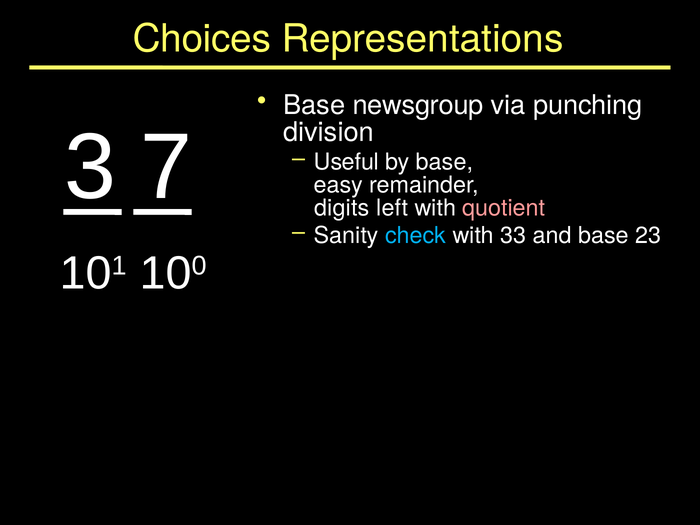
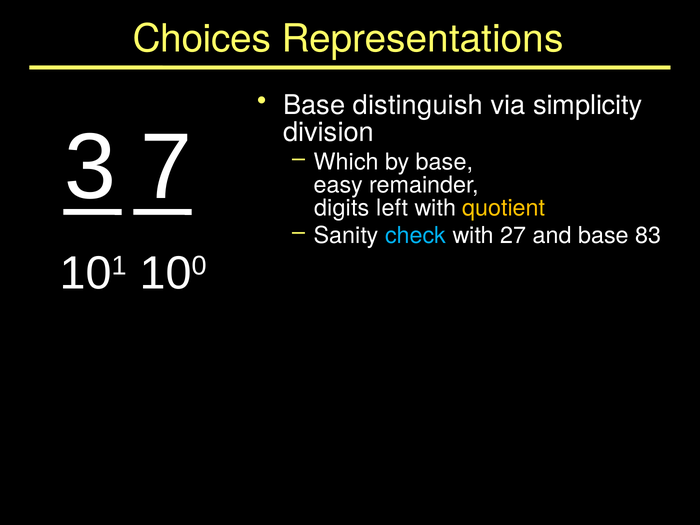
newsgroup: newsgroup -> distinguish (418, 105)
punching: punching -> simplicity (588, 105)
Useful: Useful -> Which (346, 162)
quotient colour: pink -> yellow (504, 208)
33: 33 -> 27 (513, 235)
23: 23 -> 83 (648, 235)
